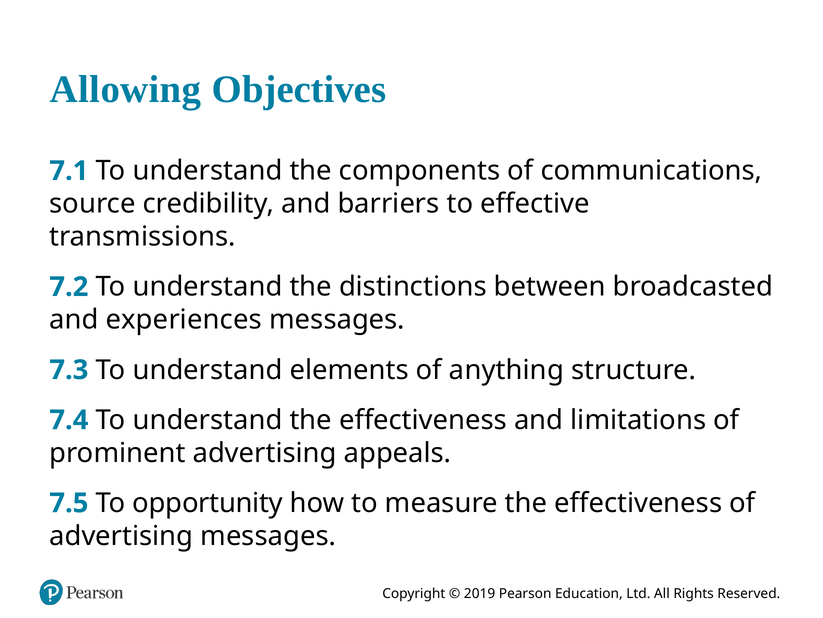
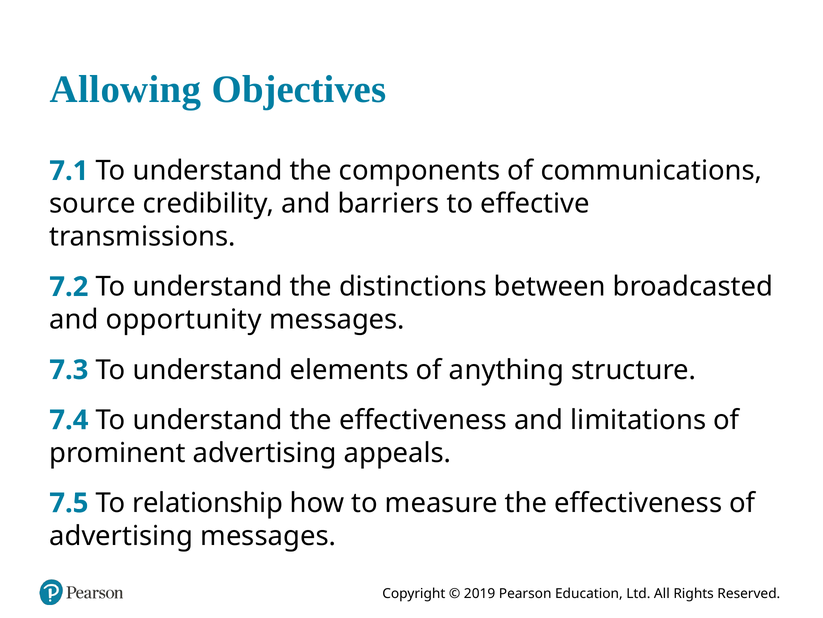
experiences: experiences -> opportunity (184, 319)
opportunity: opportunity -> relationship (208, 503)
